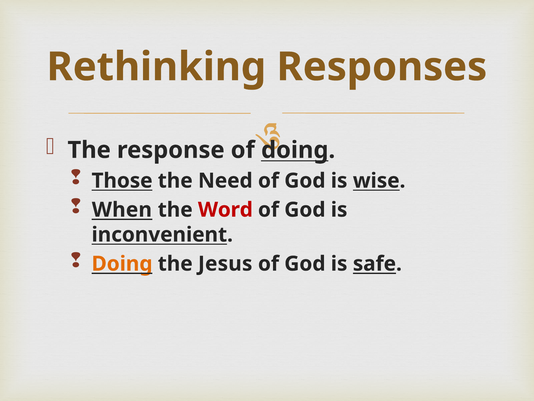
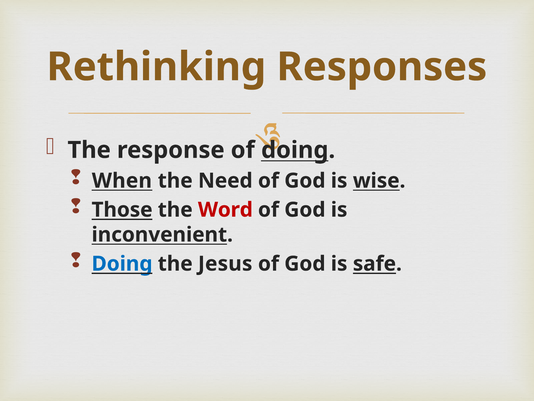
Those: Those -> When (122, 181)
When: When -> Those (122, 210)
Doing colour: orange -> blue (122, 263)
